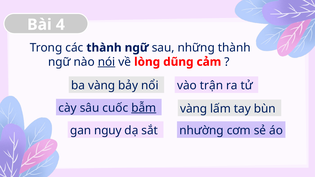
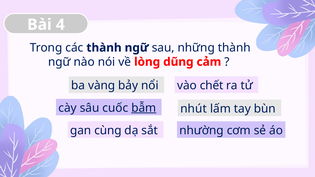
nói underline: present -> none (107, 62)
trận: trận -> chết (212, 86)
vàng: vàng -> nhút (194, 109)
nguy: nguy -> cùng (108, 131)
